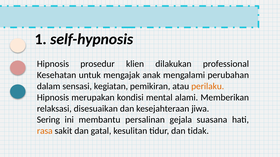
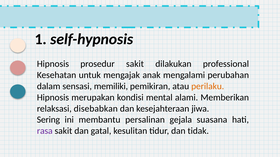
prosedur klien: klien -> sakit (135, 64)
kegiatan: kegiatan -> memiliki (111, 87)
disesuaikan: disesuaikan -> disebabkan (96, 109)
rasa colour: orange -> purple (45, 131)
